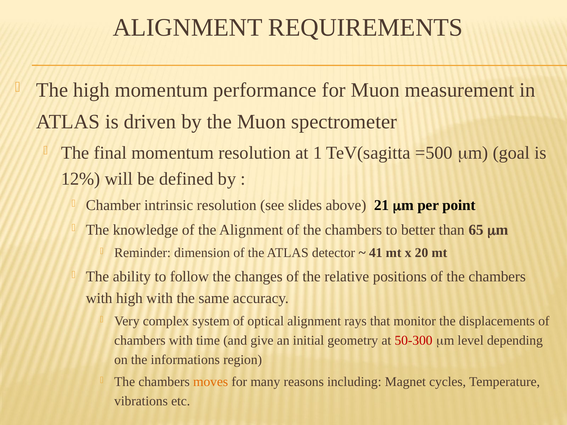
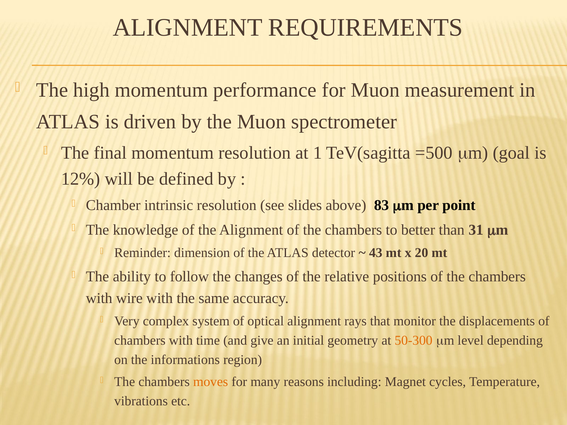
21: 21 -> 83 (381, 205)
65: 65 -> 31 (476, 230)
41: 41 -> 43 (376, 253)
with high: high -> wire (129, 298)
50-300 colour: red -> orange (414, 341)
